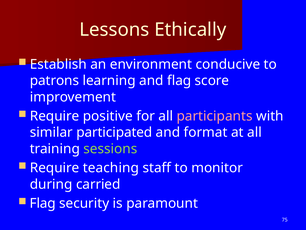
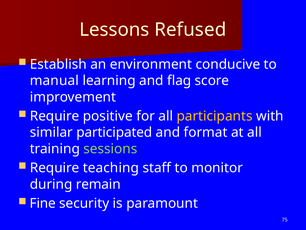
Ethically: Ethically -> Refused (190, 30)
patrons: patrons -> manual (54, 81)
participants colour: pink -> yellow (215, 116)
carried: carried -> remain (98, 184)
Flag: Flag -> Fine (43, 203)
